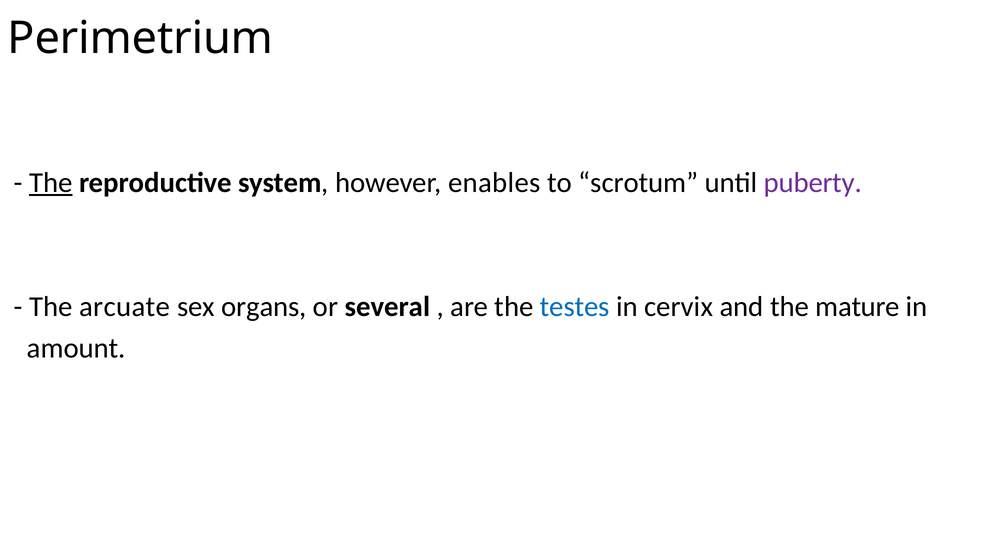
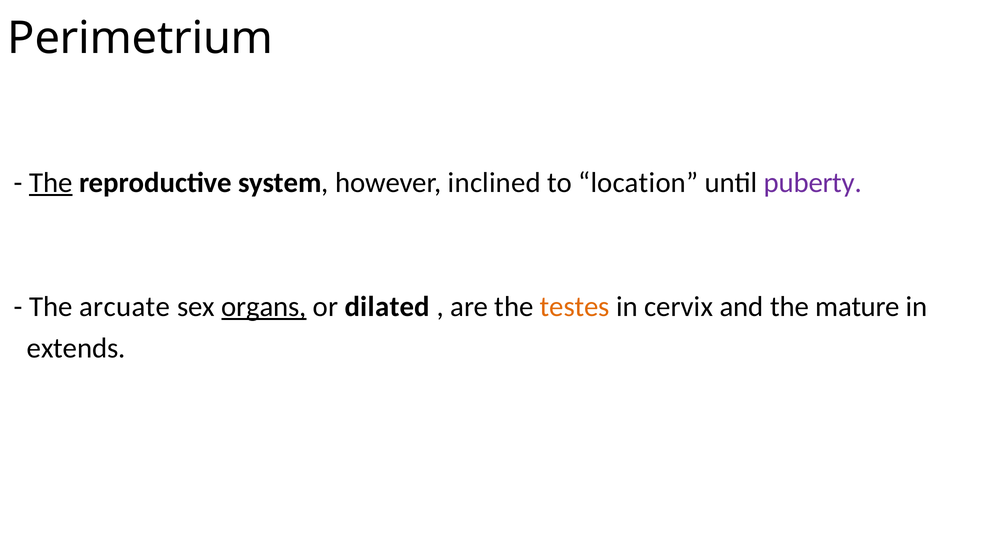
enables: enables -> inclined (494, 182)
scrotum: scrotum -> location (638, 182)
organs underline: none -> present (264, 306)
several: several -> dilated (387, 306)
testes colour: blue -> orange (575, 306)
amount: amount -> extends (76, 348)
